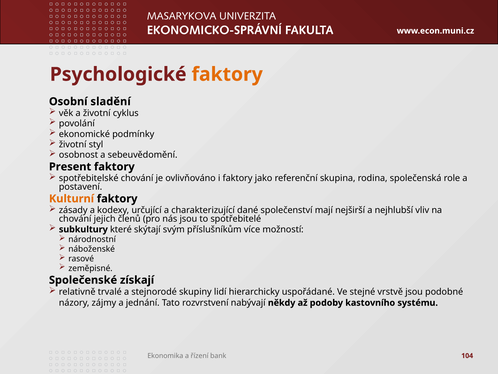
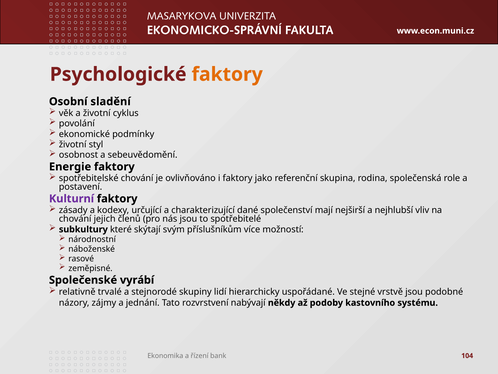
Present: Present -> Energie (70, 167)
Kulturní colour: orange -> purple (71, 198)
získají: získají -> vyrábí (137, 280)
